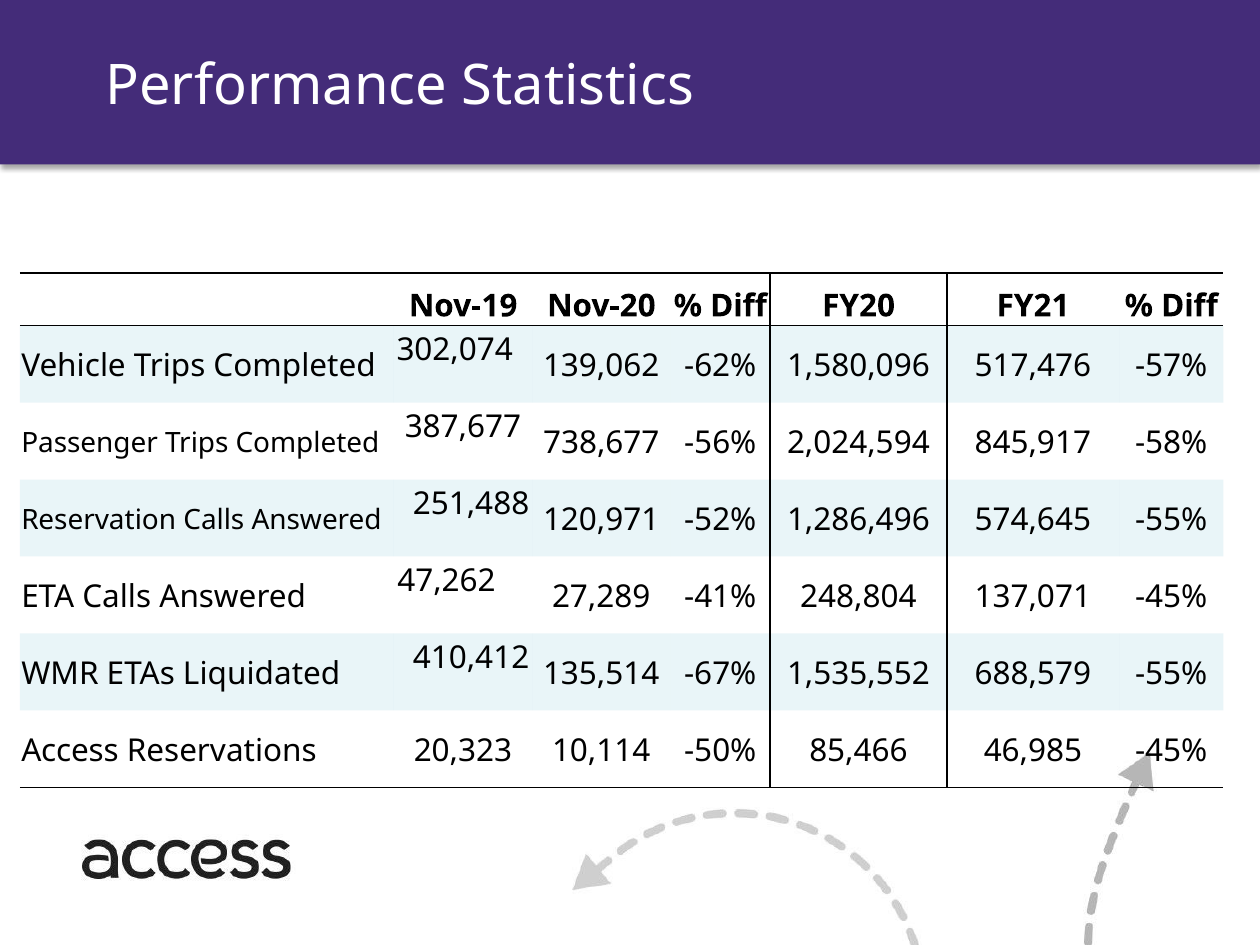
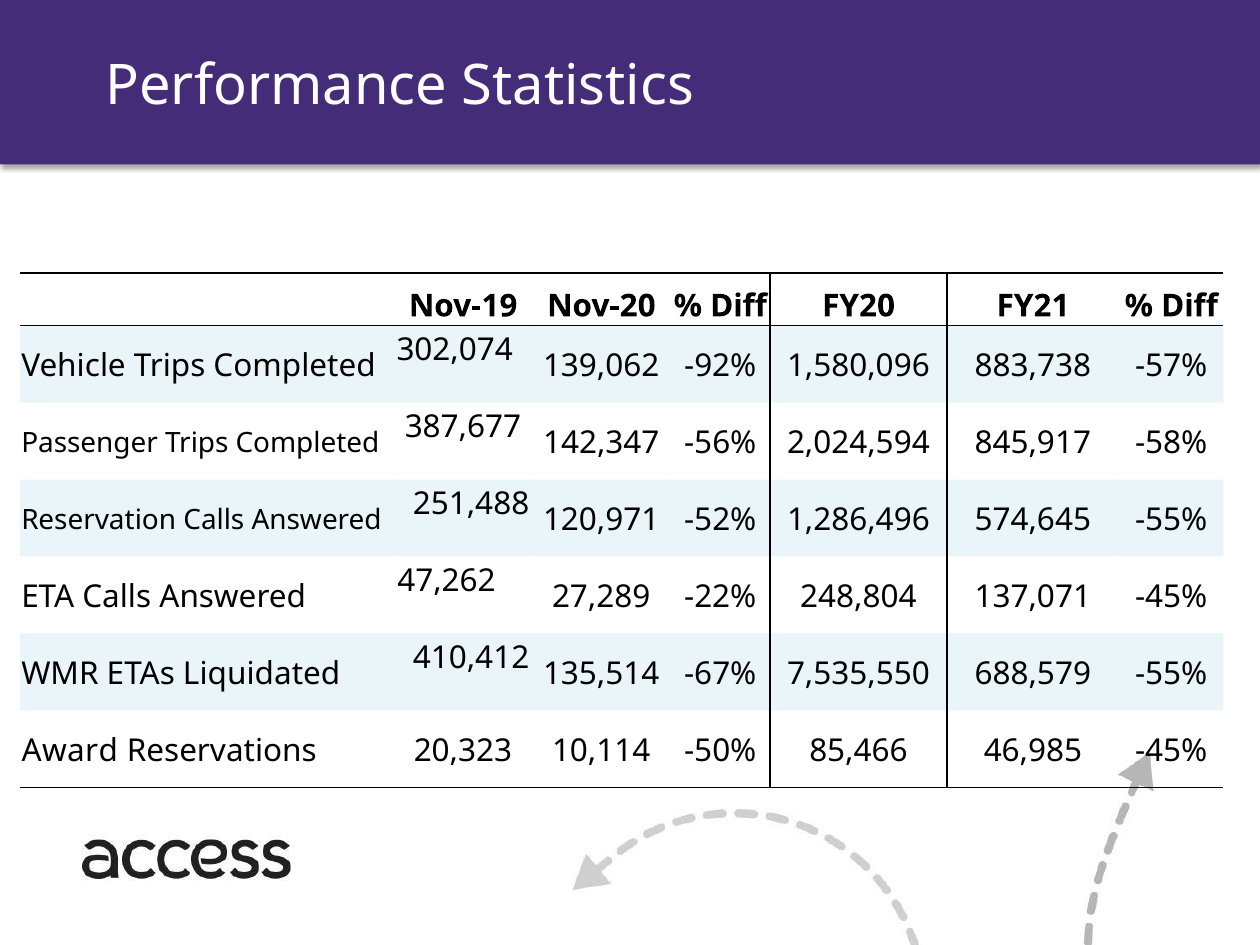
-62%: -62% -> -92% (720, 367)
517,476: 517,476 -> 883,738 (1033, 367)
738,677: 738,677 -> 142,347 (601, 443)
-41%: -41% -> -22% (720, 597)
1,535,552: 1,535,552 -> 7,535,550 (858, 674)
Access: Access -> Award (70, 751)
